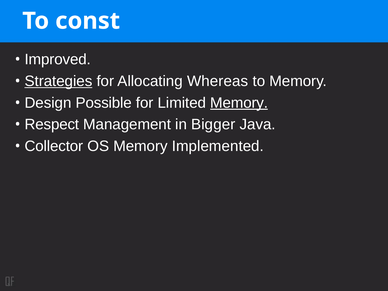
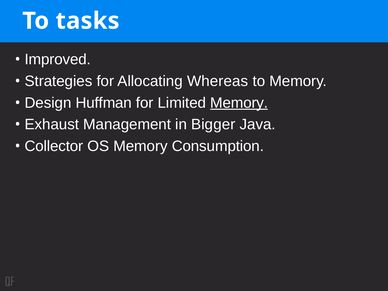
const: const -> tasks (88, 21)
Strategies underline: present -> none (58, 81)
Possible: Possible -> Huffman (104, 103)
Respect: Respect -> Exhaust (52, 124)
Implemented: Implemented -> Consumption (218, 146)
